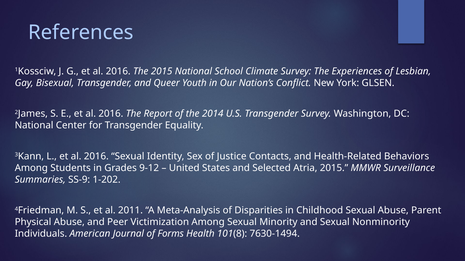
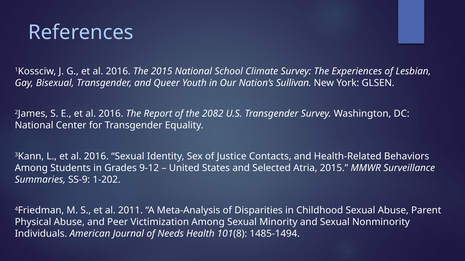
Conflict: Conflict -> Sullivan (294, 83)
2014: 2014 -> 2082 (213, 114)
Forms: Forms -> Needs (171, 234)
7630-1494: 7630-1494 -> 1485-1494 (275, 234)
